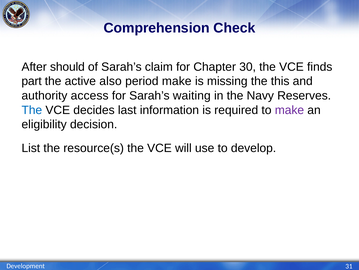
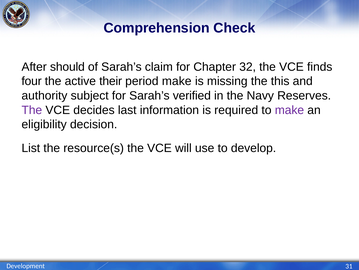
30: 30 -> 32 (248, 67)
part: part -> four (32, 81)
also: also -> their (111, 81)
access: access -> subject (90, 95)
waiting: waiting -> verified (192, 95)
The colour: blue -> purple (32, 110)
